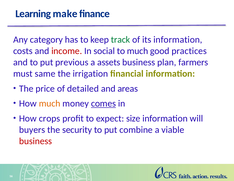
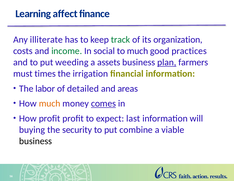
make: make -> affect (65, 14)
category: category -> illiterate (46, 40)
its information: information -> organization (178, 40)
income colour: red -> green (67, 51)
previous: previous -> weeding (72, 62)
plan underline: none -> present (167, 62)
same: same -> times (45, 74)
price: price -> labor (45, 89)
How crops: crops -> profit (50, 118)
size: size -> last (133, 118)
buyers: buyers -> buying (32, 130)
business colour: red -> black (36, 141)
